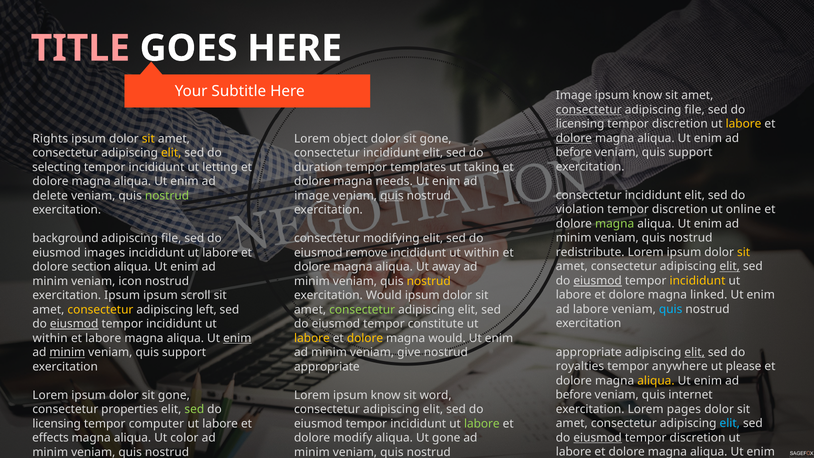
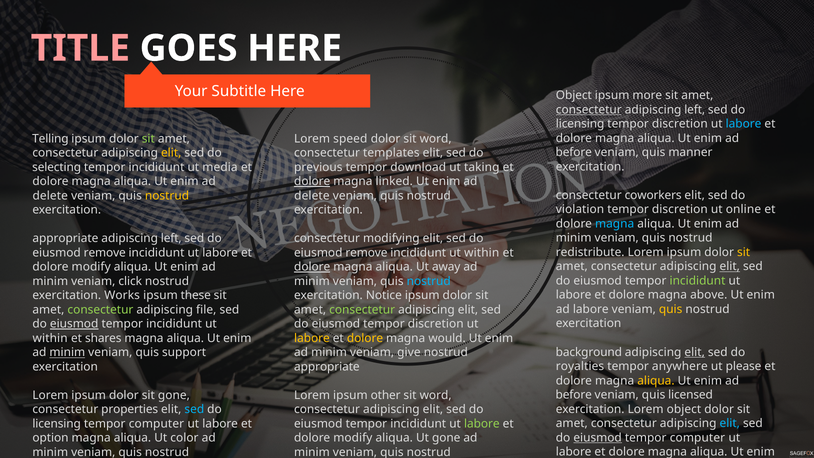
Image: Image -> Object (574, 95)
know: know -> more (647, 95)
file: file -> left (695, 110)
labore colour: yellow -> light blue (744, 124)
dolore underline: present -> none (574, 138)
Rights: Rights -> Telling (50, 139)
sit colour: yellow -> light green (148, 139)
object: object -> speed (350, 139)
gone: gone -> word (436, 139)
support: support -> manner (690, 152)
incididunt: incididunt -> templates (391, 153)
letting: letting -> media (220, 167)
duration: duration -> previous (318, 167)
templates: templates -> download (418, 167)
dolore underline: none -> present (312, 181)
needs: needs -> linked (394, 181)
incididunt: incididunt -> coworkers (653, 195)
nostrud colour: light green -> yellow (167, 196)
image: image -> delete (312, 196)
quis underline: present -> none (392, 196)
magna colour: light green -> light blue (615, 224)
background: background -> appropriate (65, 238)
file: file -> left (171, 238)
images: images -> remove (105, 253)
section: section -> modify (91, 267)
dolore underline: none -> present (312, 267)
eiusmod underline: present -> none (598, 281)
incididunt colour: yellow -> light green (698, 281)
icon: icon -> click (130, 281)
nostrud colour: yellow -> light blue (429, 281)
linked: linked -> above (709, 295)
exercitation Ipsum: Ipsum -> Works (122, 295)
scroll: scroll -> these (196, 295)
exercitation Would: Would -> Notice (384, 295)
quis colour: light blue -> yellow (671, 309)
consectetur colour: yellow -> light green (100, 310)
left: left -> file (206, 310)
eiusmod tempor constitute: constitute -> discretion (436, 324)
et labore: labore -> shares (103, 338)
enim underline: present -> none (237, 338)
appropriate: appropriate -> background (589, 352)
internet: internet -> licensed (691, 395)
Lorem ipsum know: know -> other (386, 395)
Lorem pages: pages -> object (684, 409)
sed colour: light green -> light blue (194, 409)
discretion: discretion -> computer (697, 438)
effects: effects -> option (50, 438)
